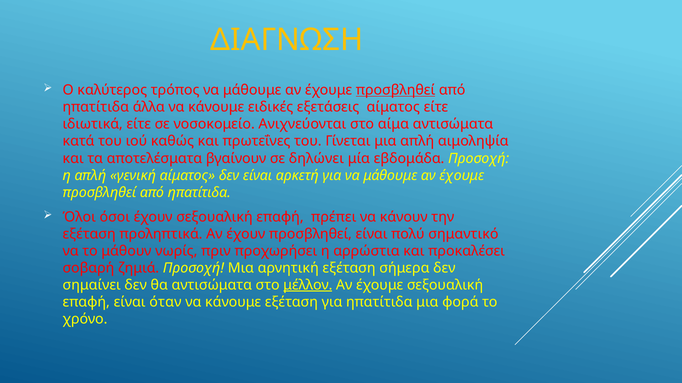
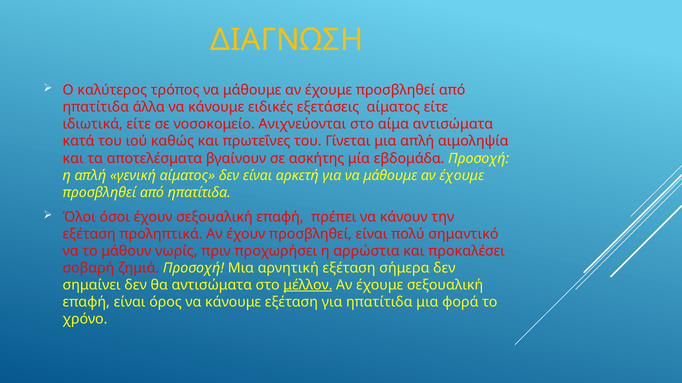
προσβληθεί underline: present -> none (396, 90)
δηλώνει: δηλώνει -> ασκήτης (317, 159)
όταν: όταν -> όρος (165, 303)
